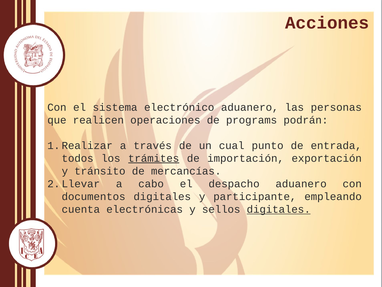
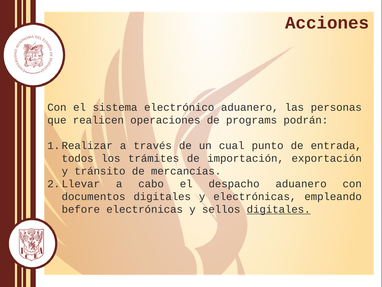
trámites underline: present -> none (154, 158)
y participante: participante -> electrónicas (255, 196)
cuenta: cuenta -> before (81, 209)
